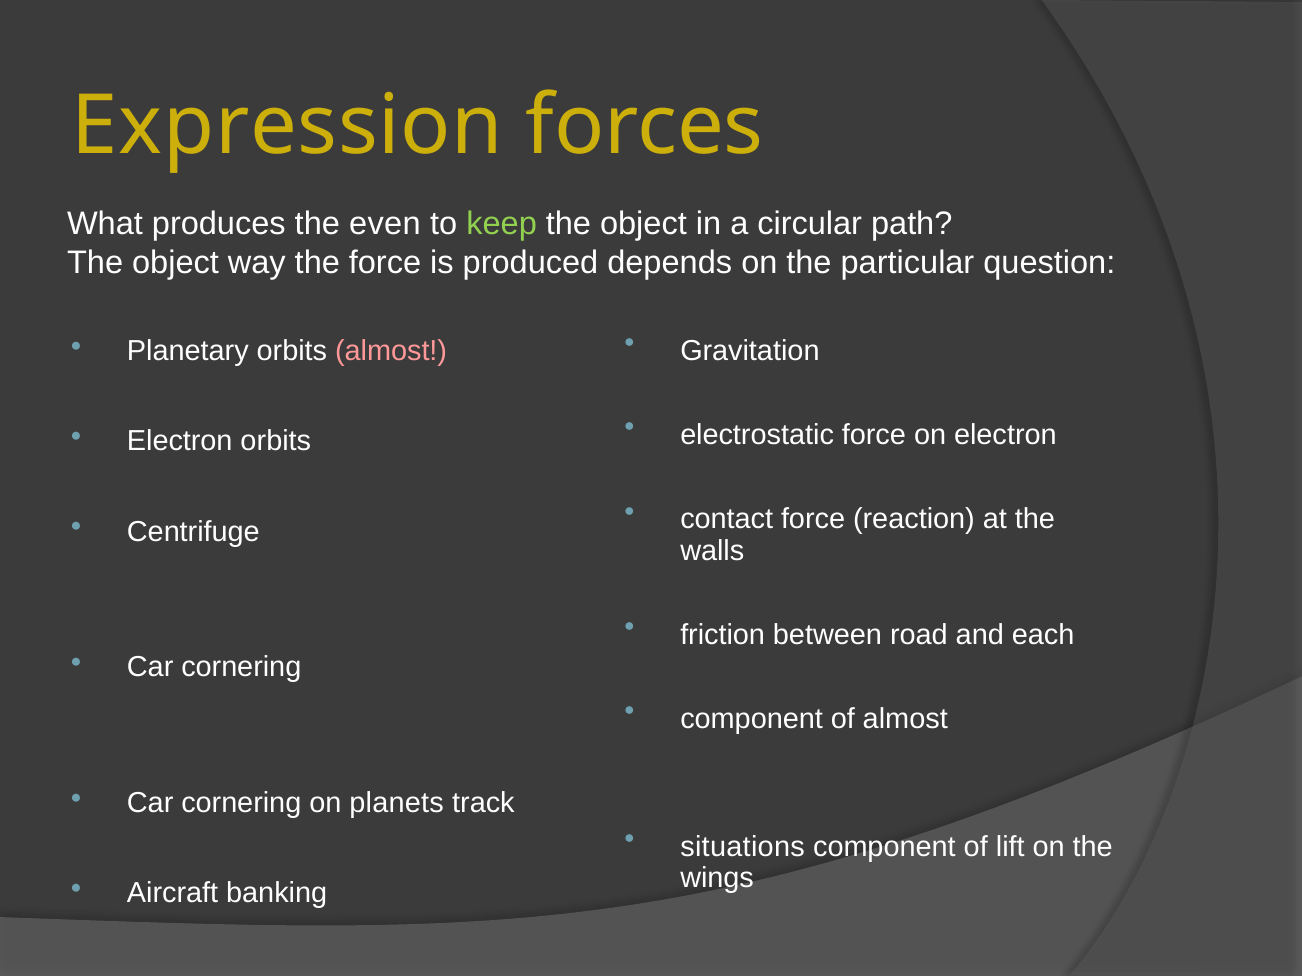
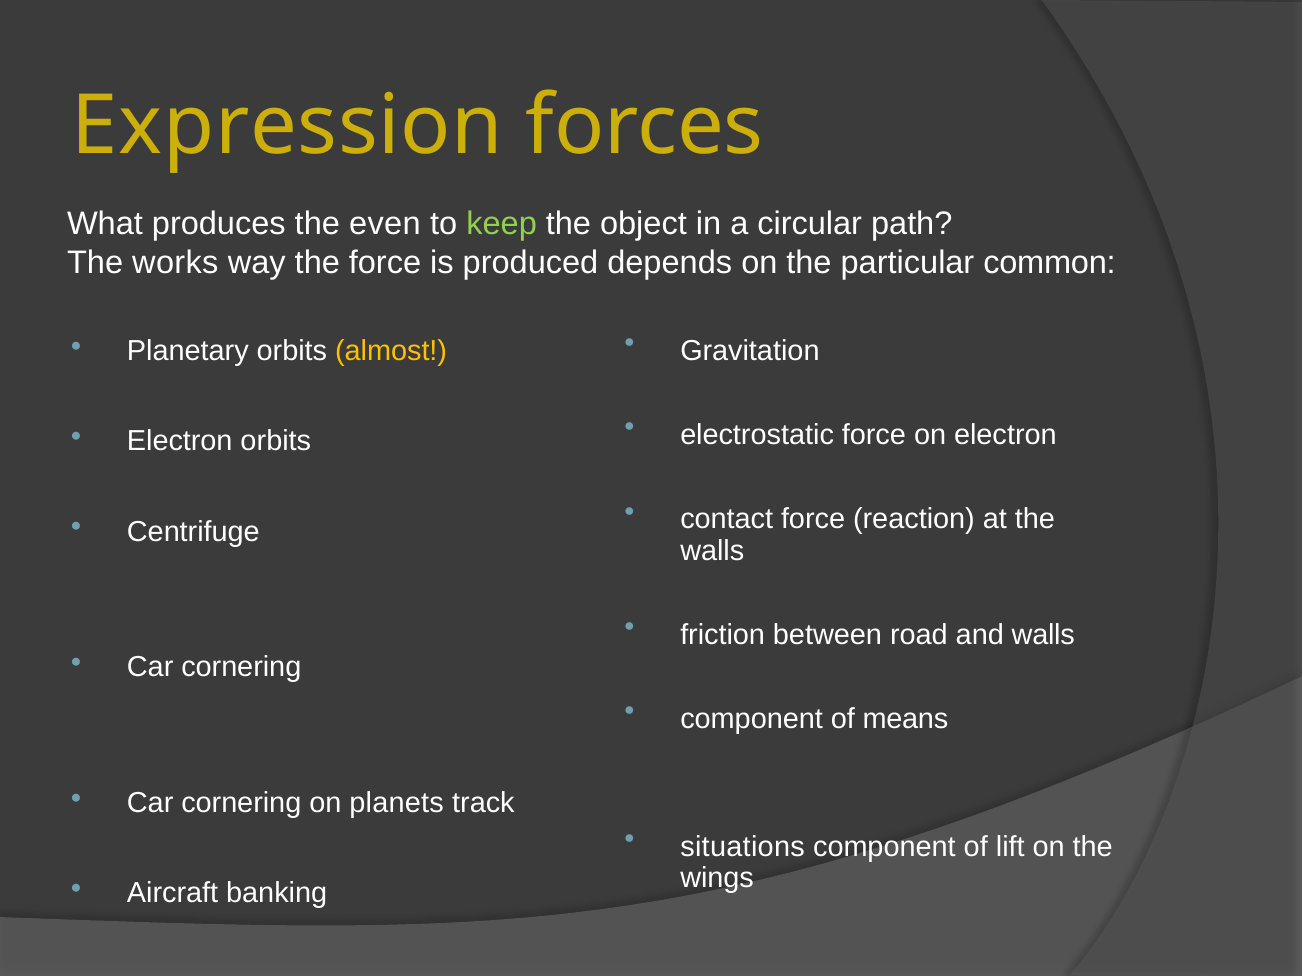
object: object -> works (175, 263)
question: question -> common (1049, 263)
almost colour: pink -> yellow (391, 351)
and each: each -> walls (1043, 635)
of almost: almost -> means (905, 719)
